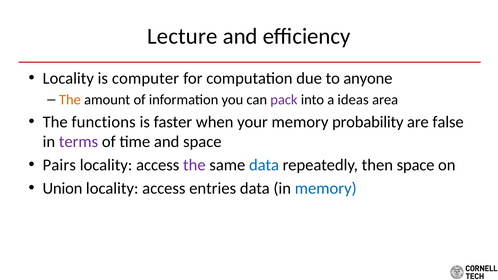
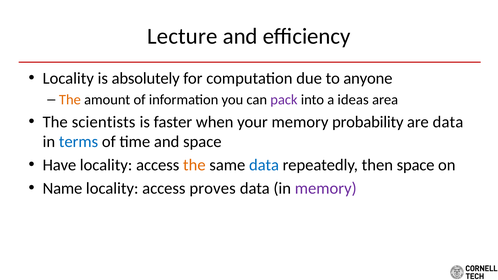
computer: computer -> absolutely (146, 78)
functions: functions -> scientists (104, 122)
are false: false -> data (448, 122)
terms colour: purple -> blue (79, 142)
Pairs: Pairs -> Have (59, 165)
the colour: purple -> orange (194, 165)
Union: Union -> Name (62, 188)
entries: entries -> proves (213, 188)
memory colour: blue -> purple (326, 188)
